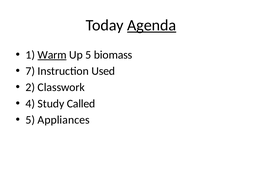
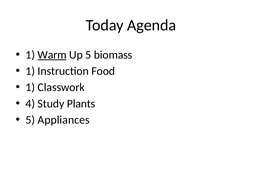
Agenda underline: present -> none (152, 25)
7: 7 -> 1 (30, 71)
Used: Used -> Food (103, 71)
2: 2 -> 1 (30, 88)
Called: Called -> Plants (81, 104)
